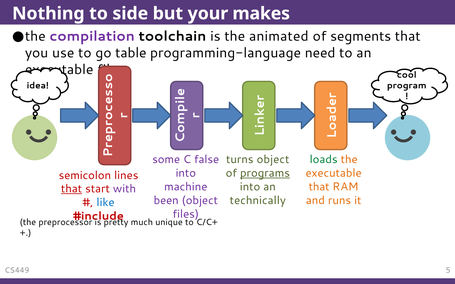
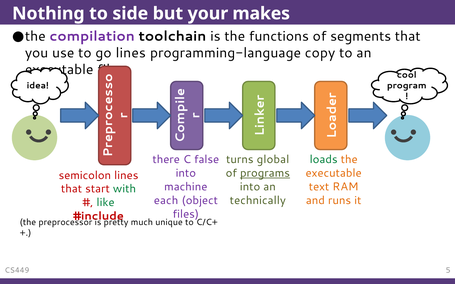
animated: animated -> functions (279, 36)
go table: table -> lines (131, 53)
need: need -> copy (320, 53)
some: some -> there (166, 160)
turns object: object -> global (273, 160)
that: that -> text (319, 187)
that underline: present -> none (72, 189)
with colour: purple -> green (124, 189)
been: been -> each (166, 201)
like colour: blue -> green (106, 203)
